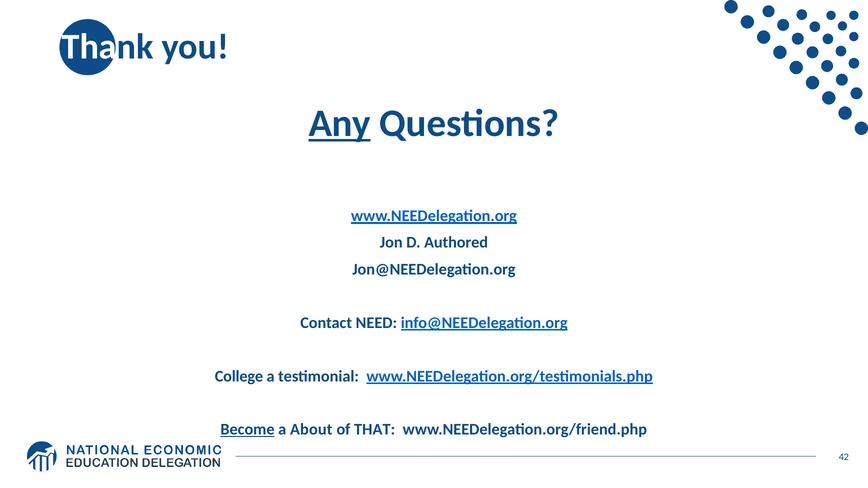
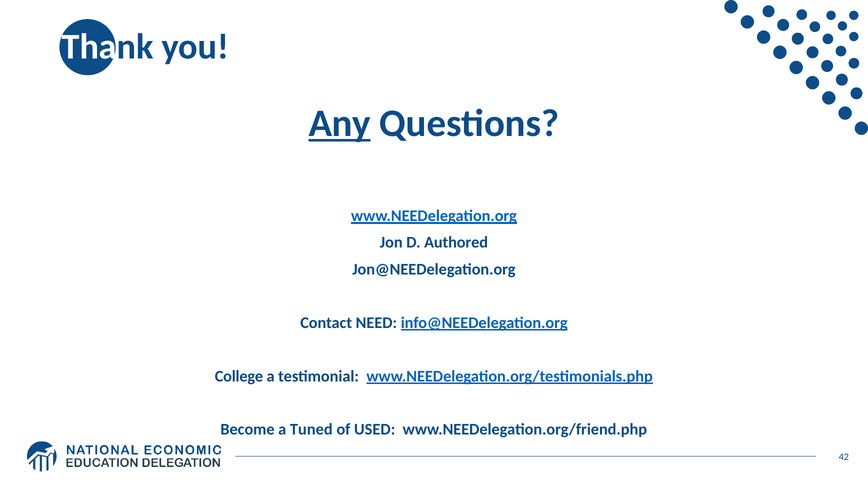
Become underline: present -> none (248, 430)
About: About -> Tuned (311, 430)
THAT: THAT -> USED (375, 430)
